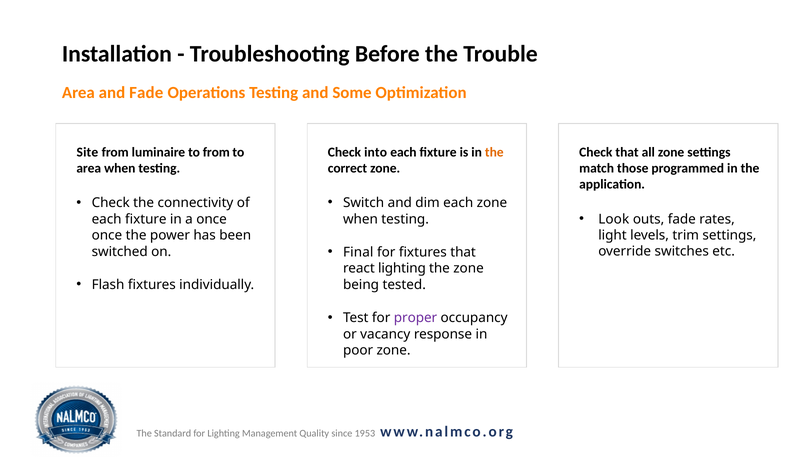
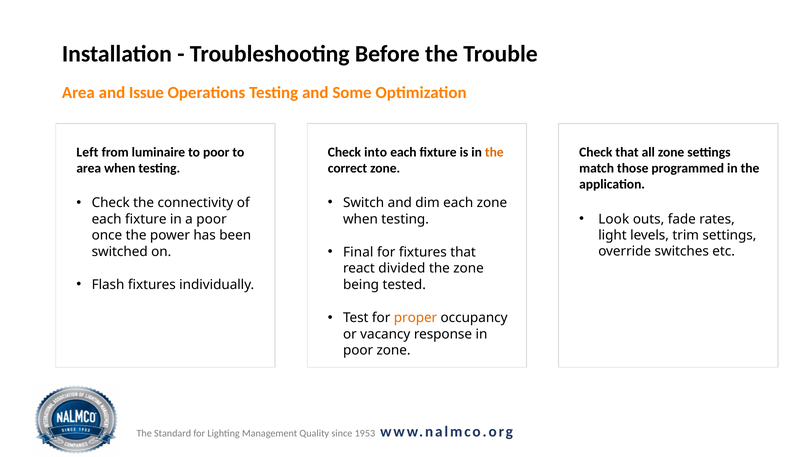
and Fade: Fade -> Issue (146, 93)
Site: Site -> Left (87, 152)
to from: from -> poor (216, 152)
a once: once -> poor (212, 219)
react lighting: lighting -> divided (402, 268)
proper colour: purple -> orange (416, 318)
